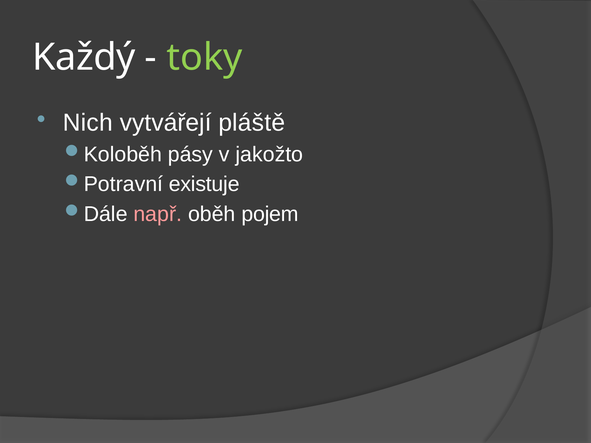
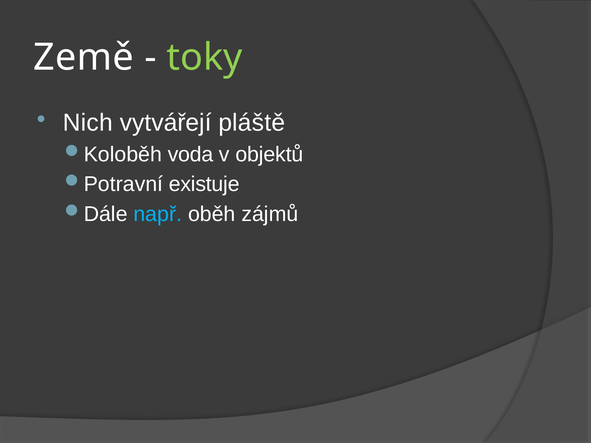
Každý: Každý -> Země (84, 57)
pásy: pásy -> voda (191, 154)
jakožto: jakožto -> objektů (269, 154)
např colour: pink -> light blue (158, 214)
pojem: pojem -> zájmů (270, 214)
